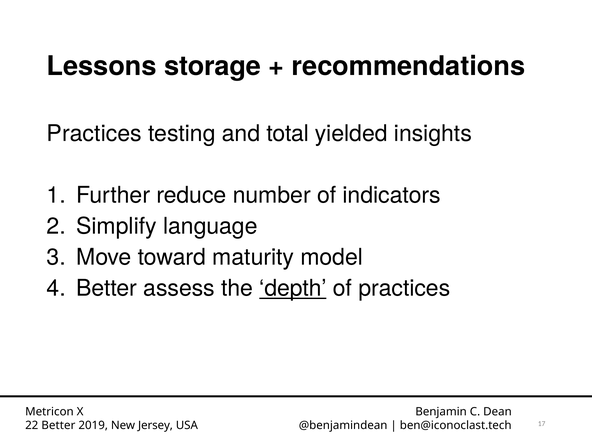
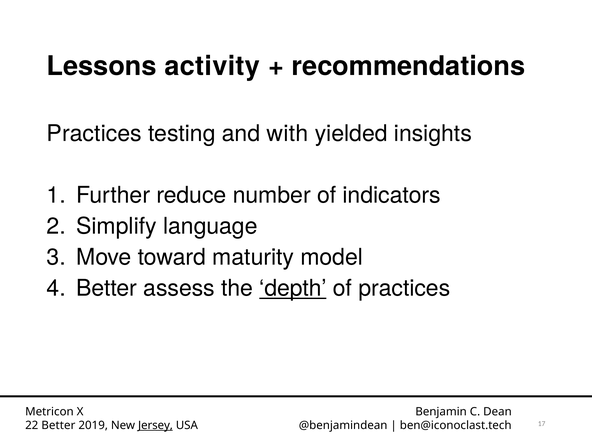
storage: storage -> activity (212, 66)
total: total -> with (287, 133)
Jersey underline: none -> present (155, 425)
